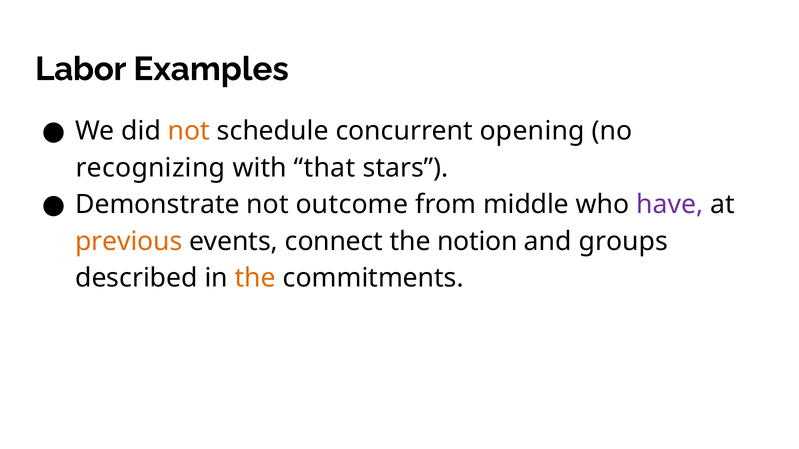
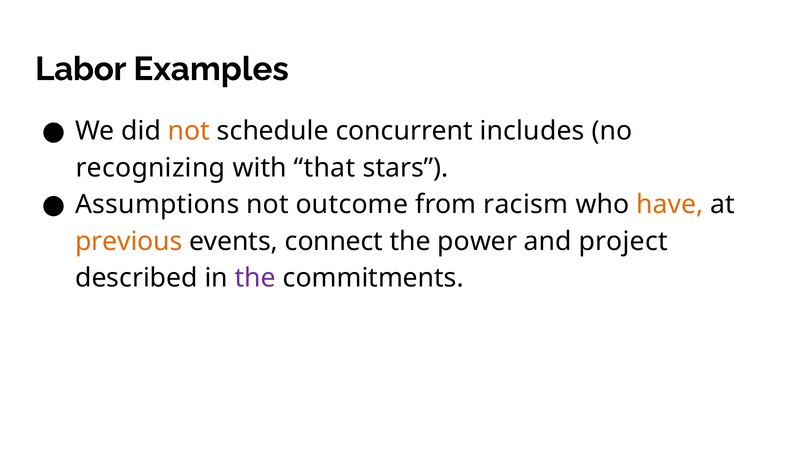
opening: opening -> includes (532, 131)
Demonstrate: Demonstrate -> Assumptions (157, 205)
middle: middle -> racism (526, 205)
have colour: purple -> orange (670, 205)
notion: notion -> power (477, 242)
groups: groups -> project (623, 242)
the colour: orange -> purple (255, 278)
